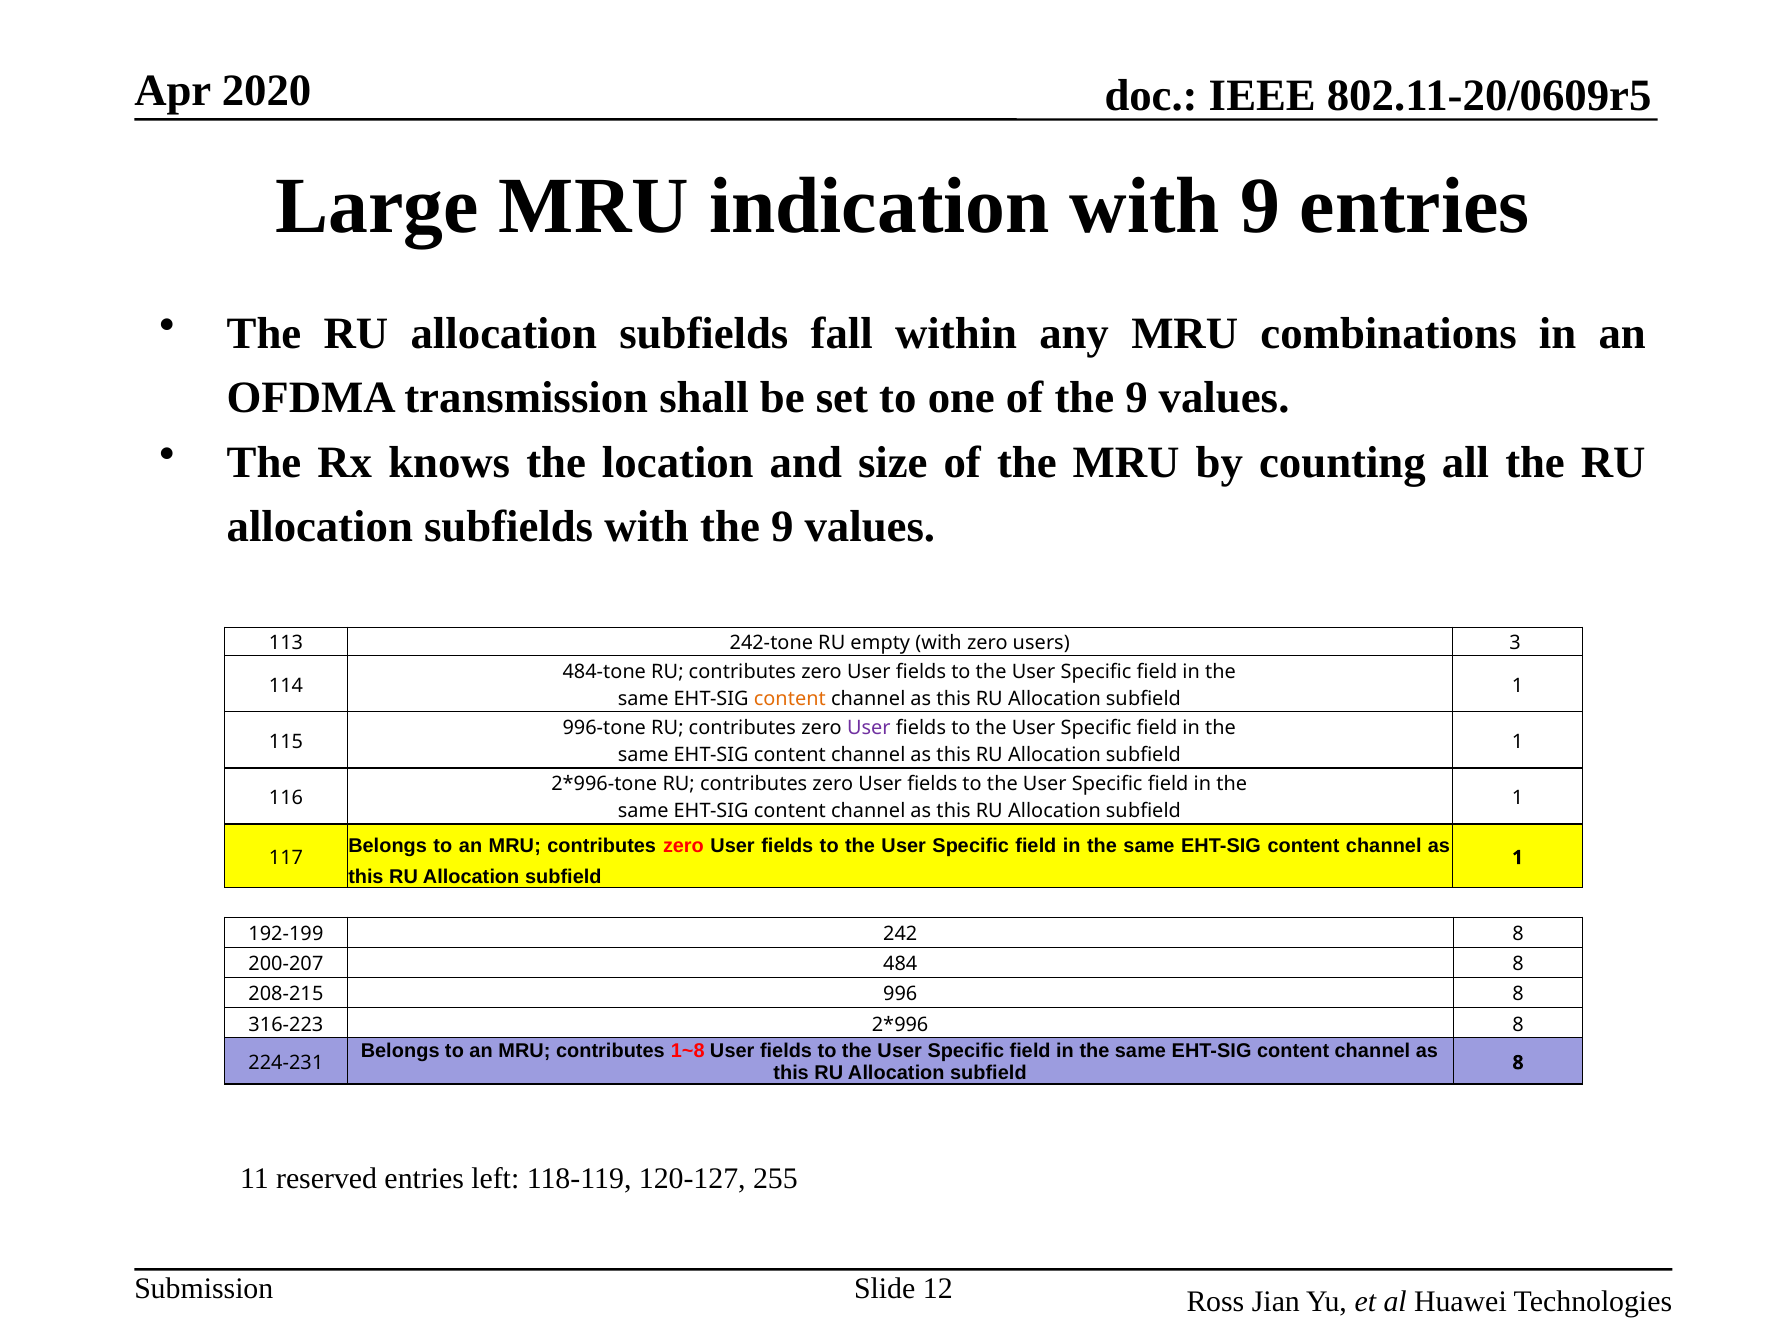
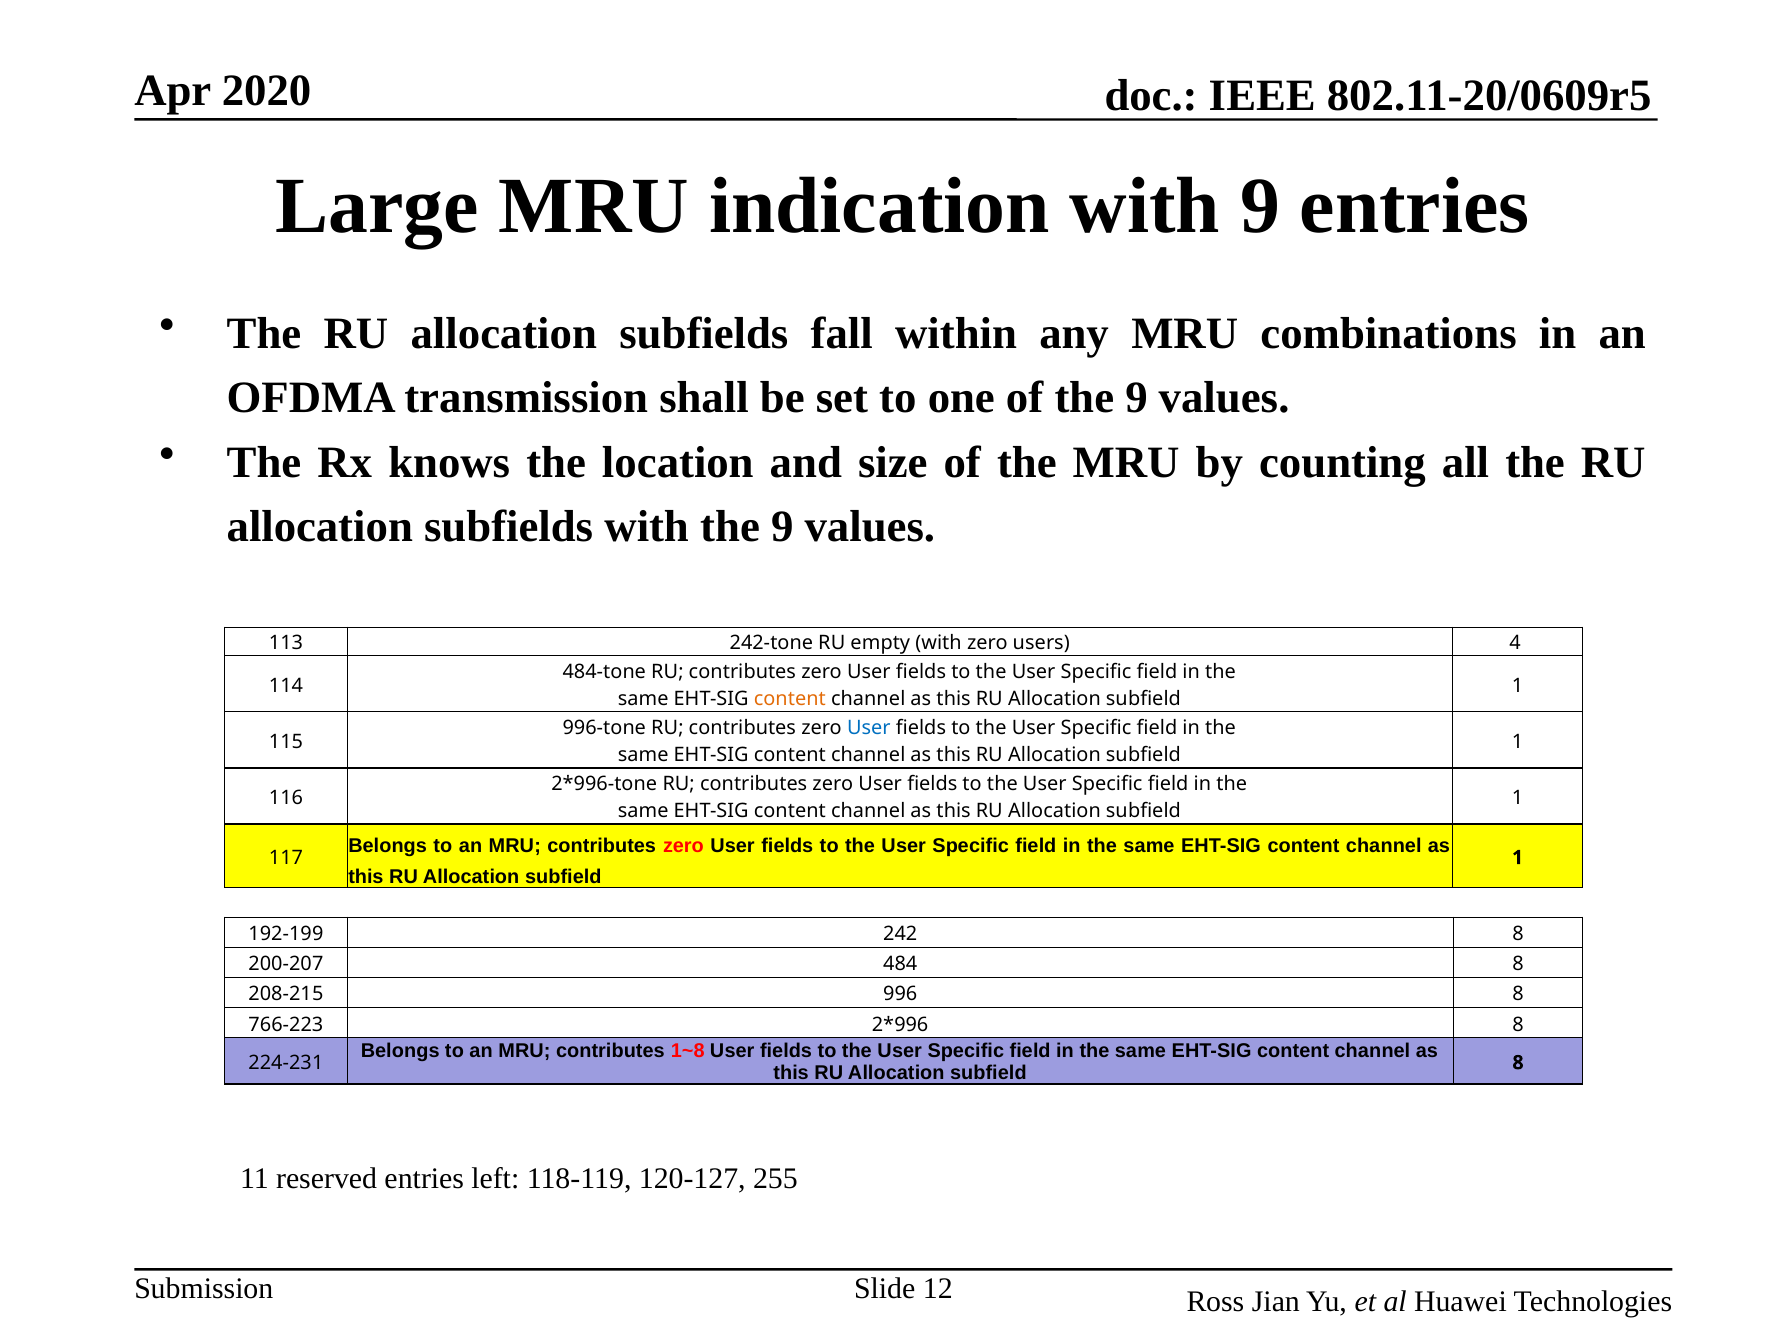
3: 3 -> 4 (1515, 643)
User colour: purple -> blue (869, 728)
316-223: 316-223 -> 766-223 (286, 1025)
